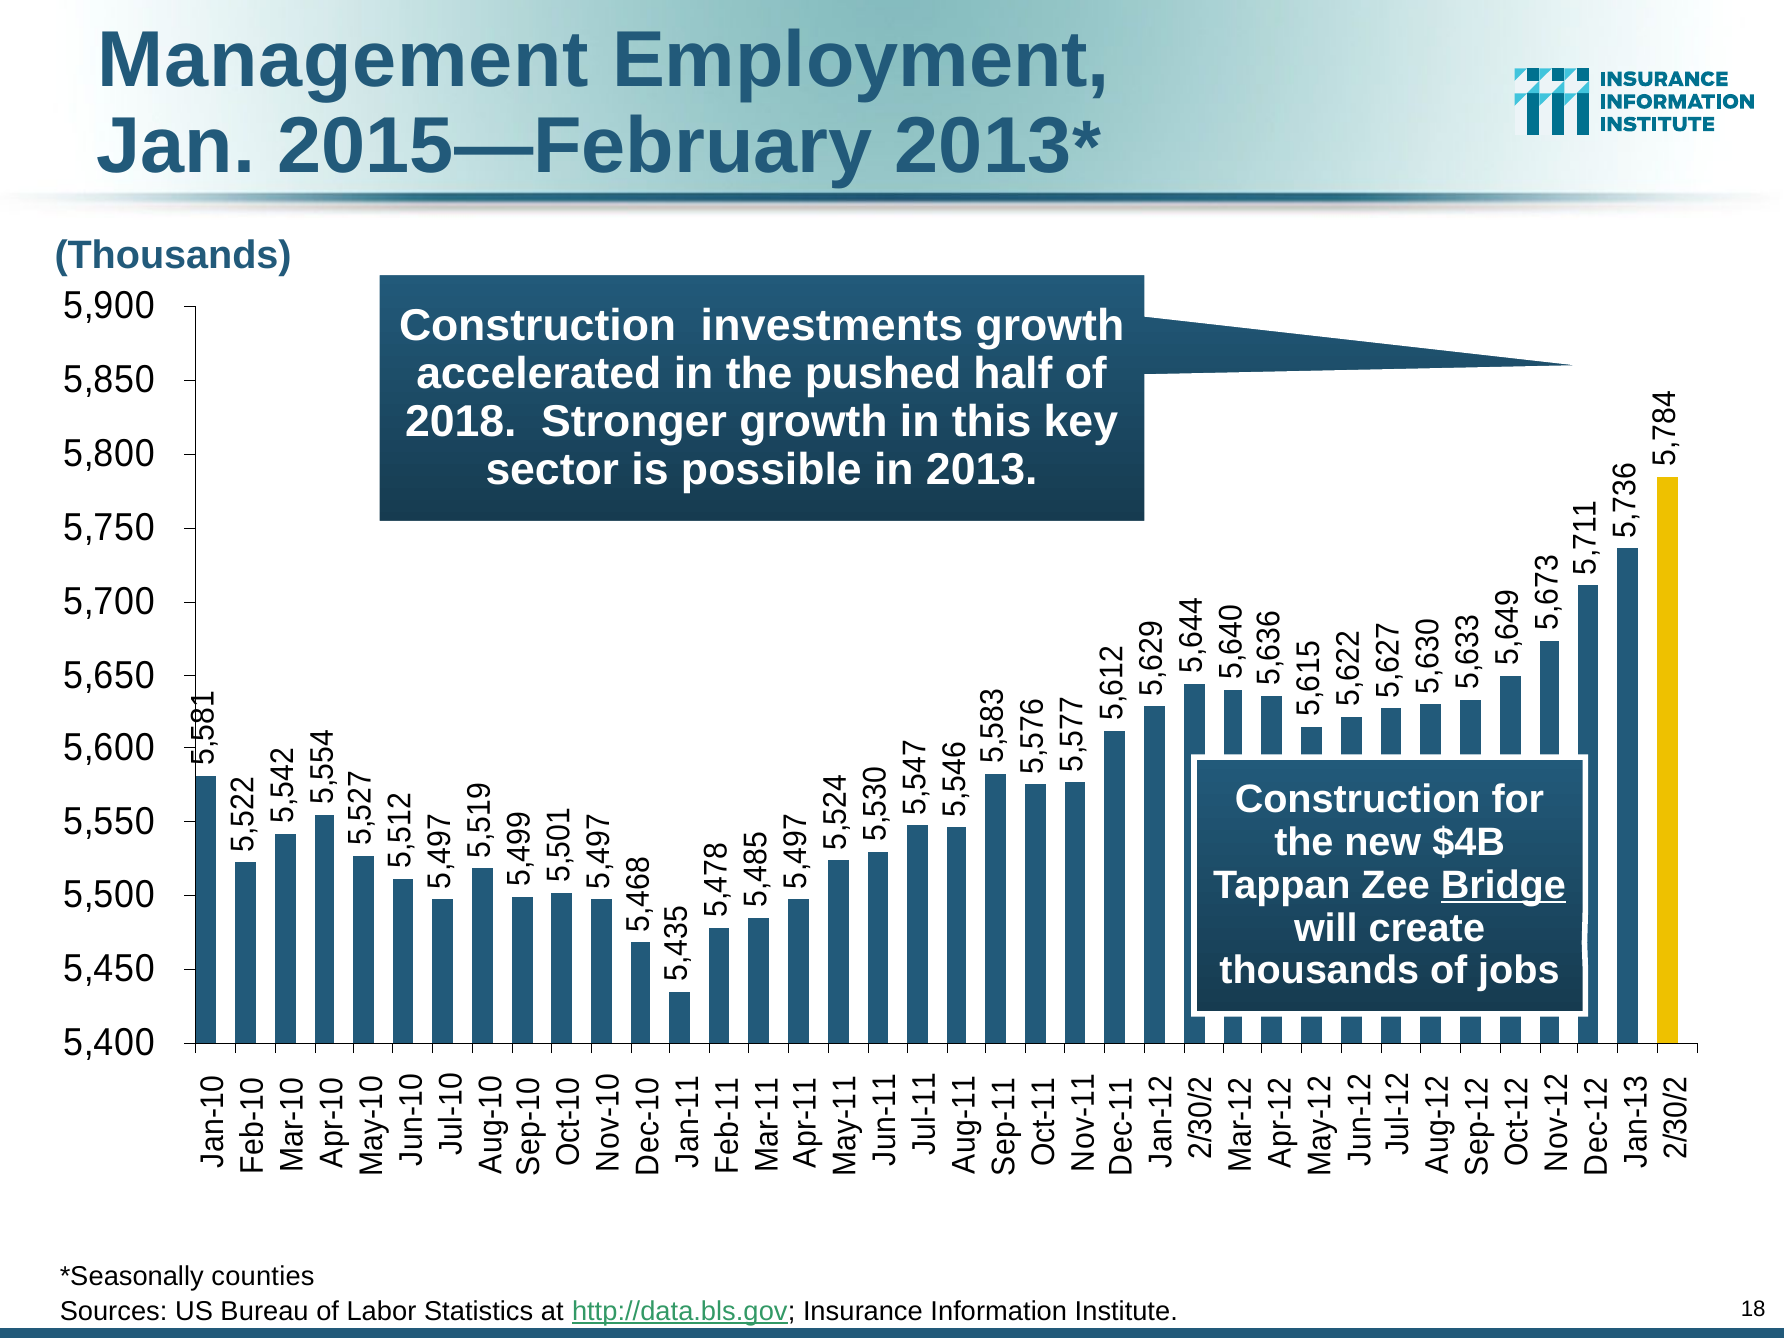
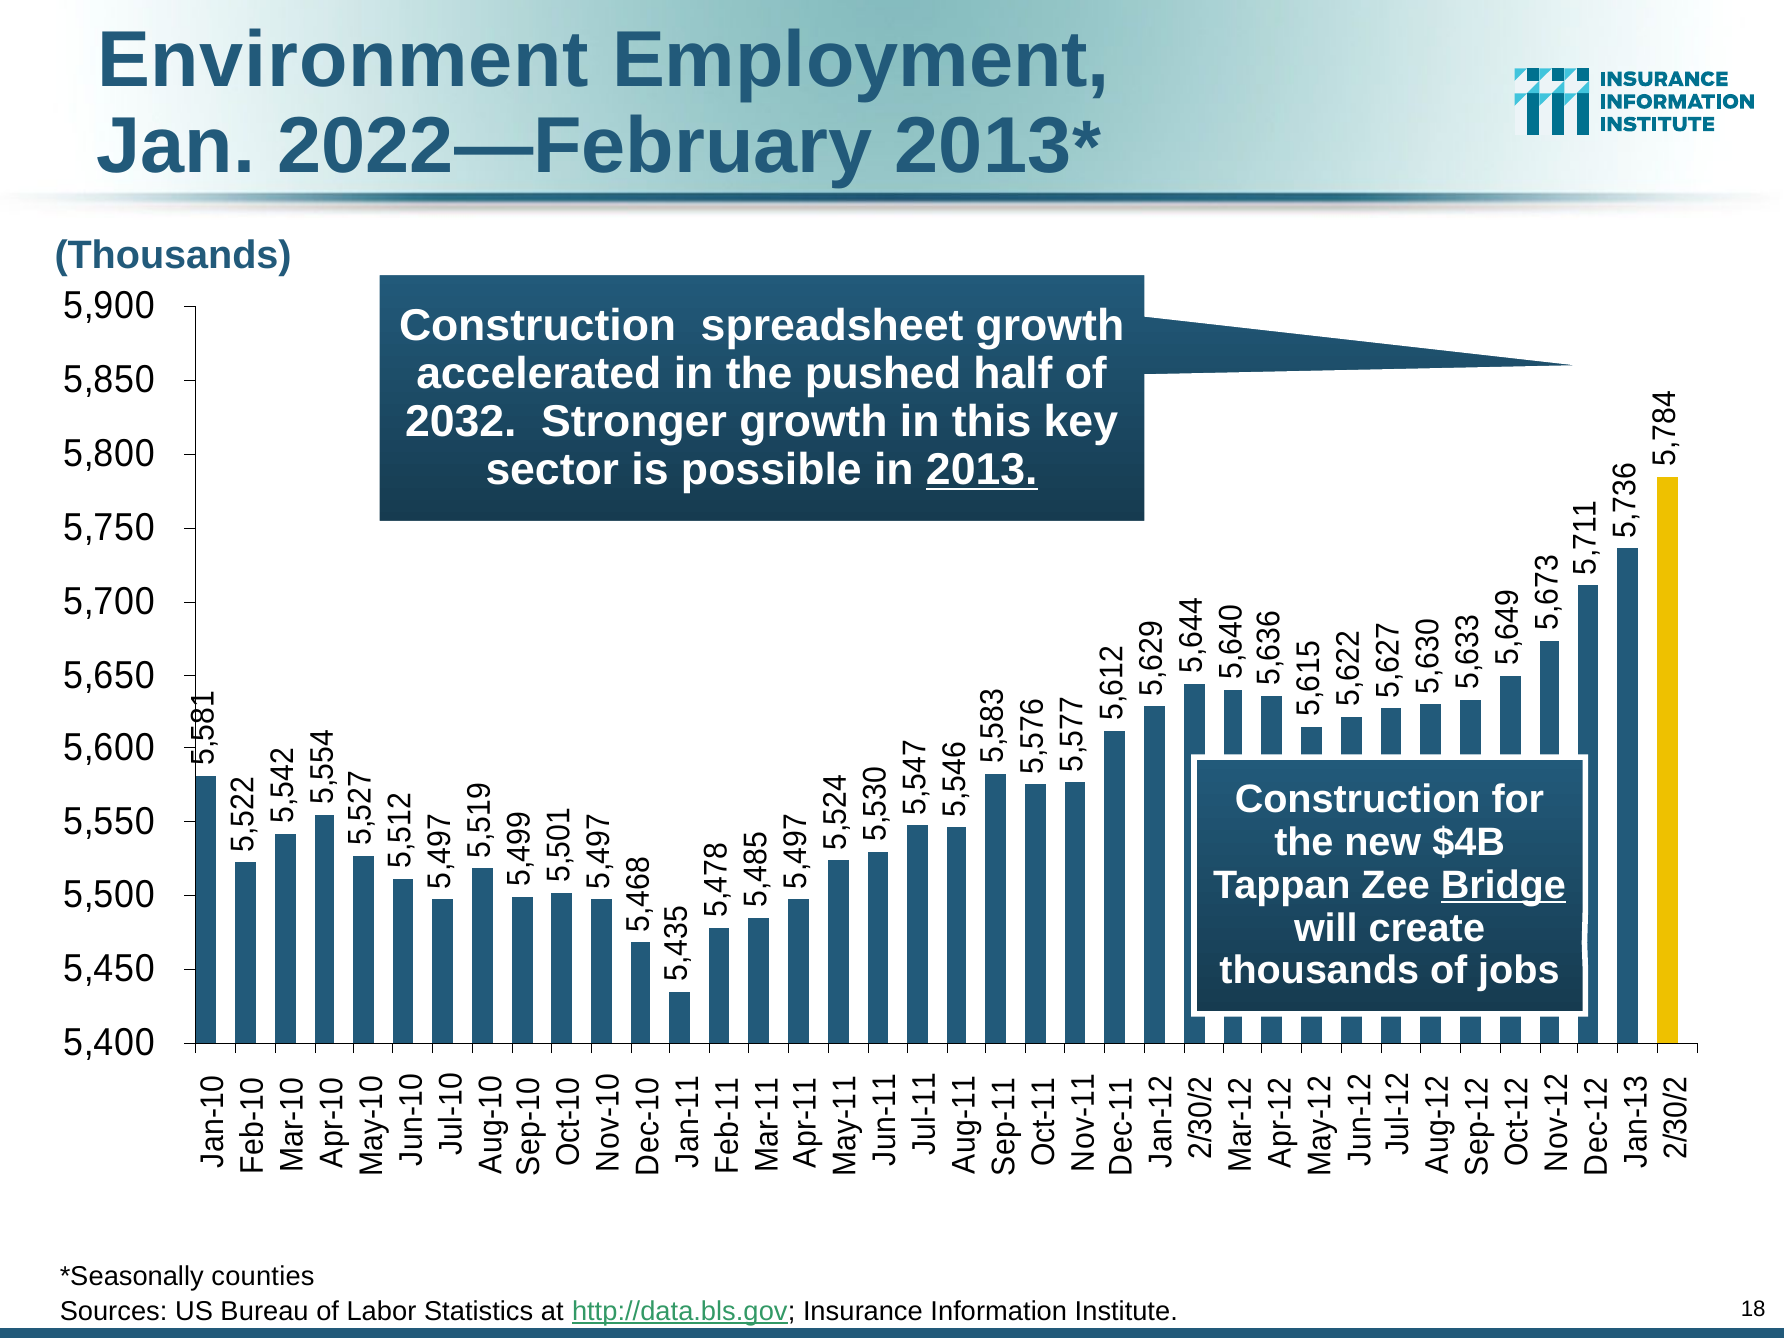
Management: Management -> Environment (343, 61)
2015—February: 2015—February -> 2022—February (575, 146)
investments: investments -> spreadsheet (832, 325)
2018: 2018 -> 2032 (461, 422)
2013 underline: none -> present (982, 470)
